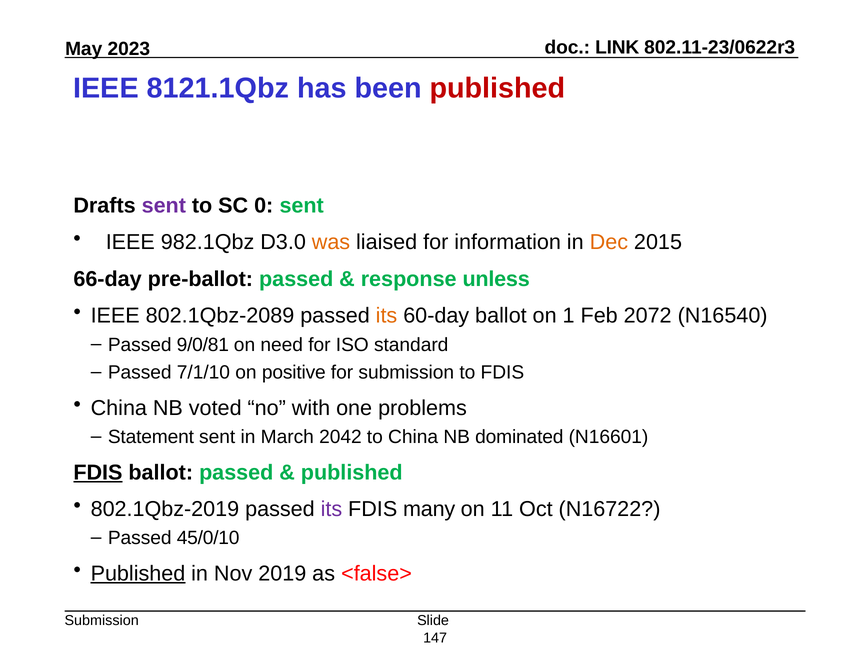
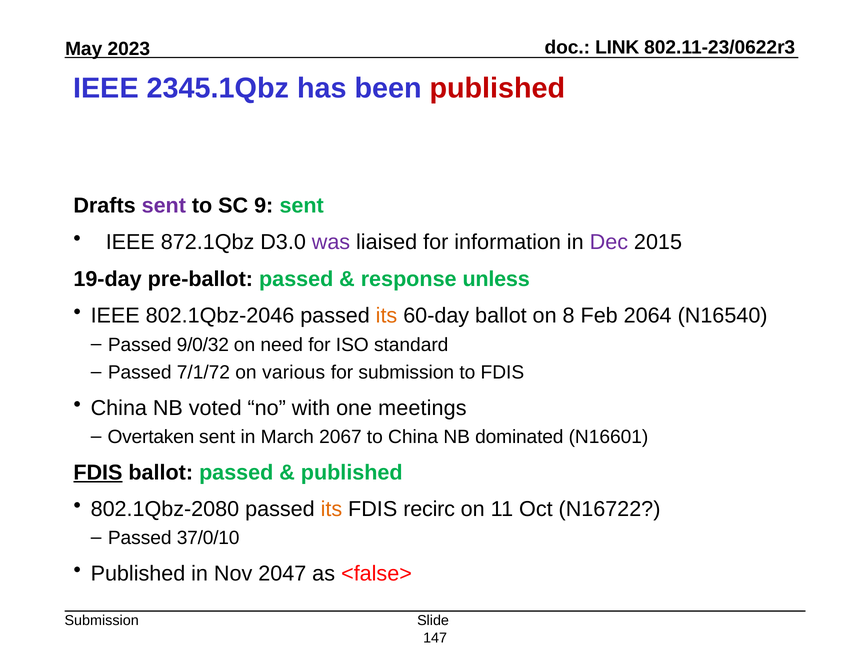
8121.1Qbz: 8121.1Qbz -> 2345.1Qbz (218, 88)
0: 0 -> 9 (264, 206)
982.1Qbz: 982.1Qbz -> 872.1Qbz (208, 242)
was colour: orange -> purple (331, 242)
Dec colour: orange -> purple (609, 242)
66-day: 66-day -> 19-day (108, 279)
802.1Qbz-2089: 802.1Qbz-2089 -> 802.1Qbz-2046 (220, 316)
1: 1 -> 8 (569, 316)
2072: 2072 -> 2064 (648, 316)
9/0/81: 9/0/81 -> 9/0/32 (203, 345)
7/1/10: 7/1/10 -> 7/1/72 (203, 373)
positive: positive -> various (294, 373)
problems: problems -> meetings (422, 408)
Statement: Statement -> Overtaken (151, 437)
2042: 2042 -> 2067 (340, 437)
802.1Qbz-2019: 802.1Qbz-2019 -> 802.1Qbz-2080 (165, 509)
its colour: purple -> orange (331, 509)
many: many -> recirc (429, 509)
45/0/10: 45/0/10 -> 37/0/10 (208, 538)
Published underline: present -> none (138, 574)
2019: 2019 -> 2047 (282, 574)
